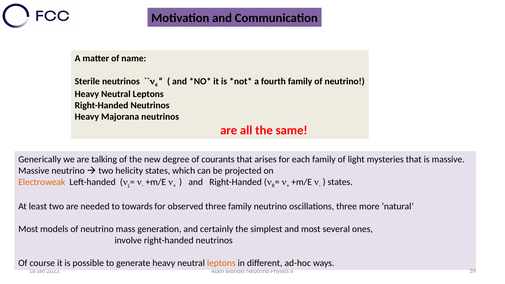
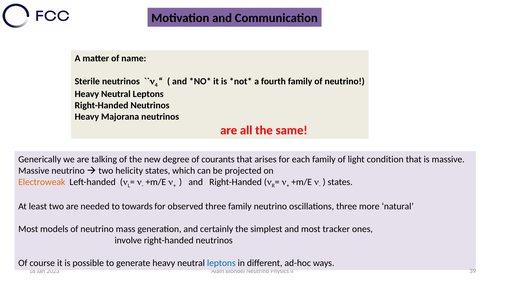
mysteries: mysteries -> condition (385, 159)
several: several -> tracker (336, 229)
leptons colour: orange -> blue (221, 263)
